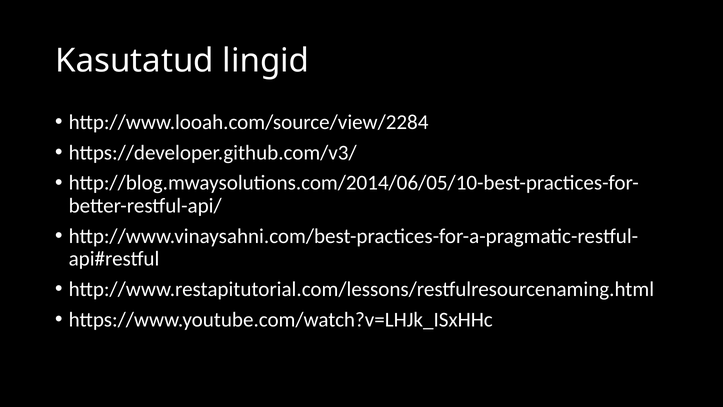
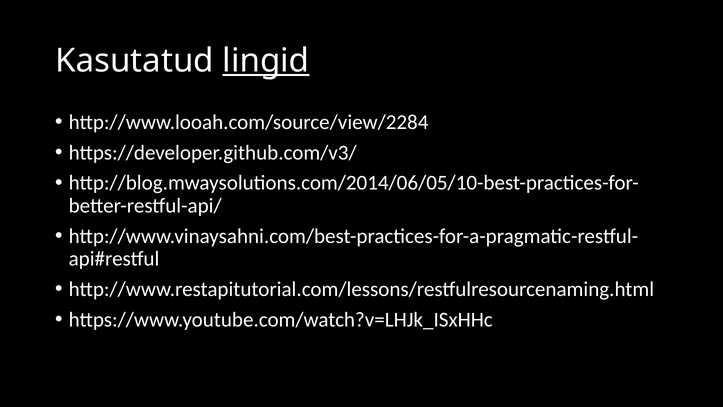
lingid underline: none -> present (266, 61)
